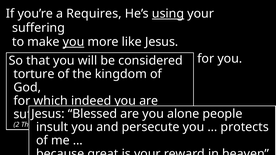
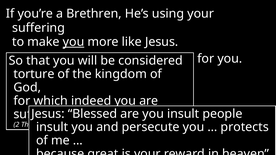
Requires: Requires -> Brethren (94, 14)
using underline: present -> none (168, 14)
you alone: alone -> insult (183, 114)
